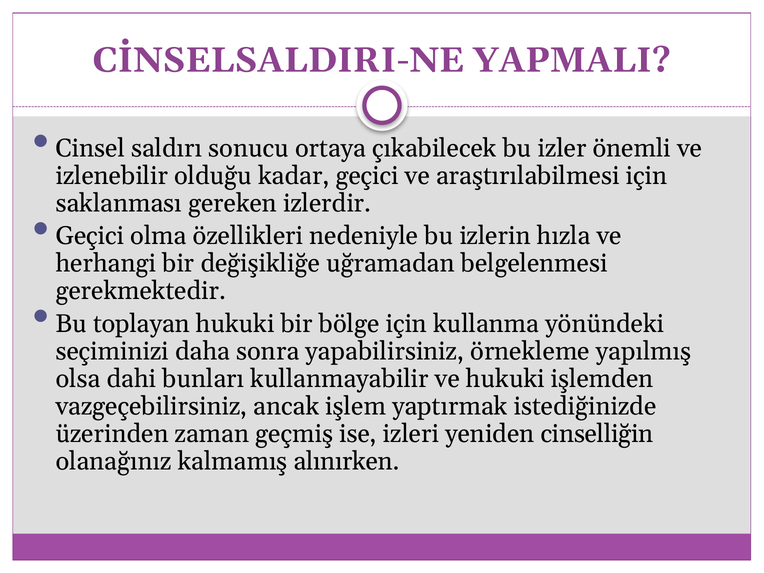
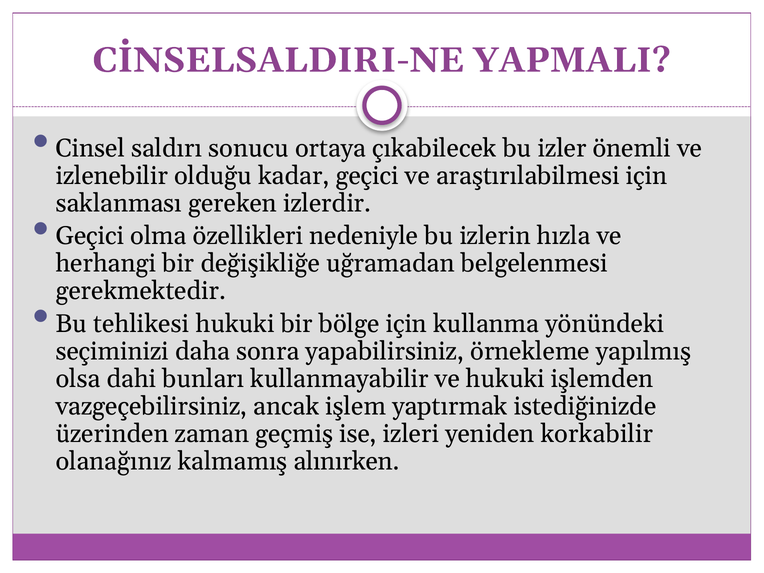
toplayan: toplayan -> tehlikesi (141, 324)
cinselliğin: cinselliğin -> korkabilir (597, 434)
